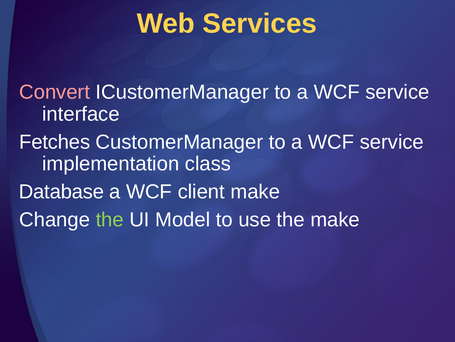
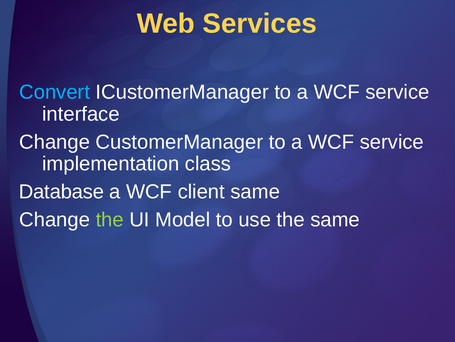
Convert colour: pink -> light blue (55, 92)
Fetches: Fetches -> Change (55, 142)
client make: make -> same (255, 191)
the make: make -> same (335, 219)
